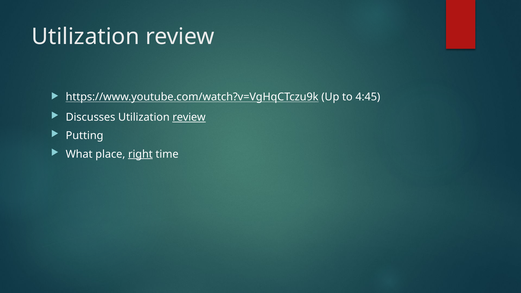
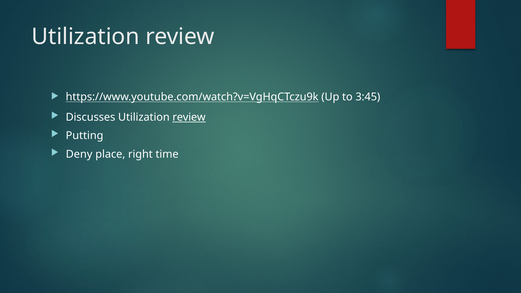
4:45: 4:45 -> 3:45 (368, 97)
What: What -> Deny (79, 154)
right underline: present -> none (140, 154)
